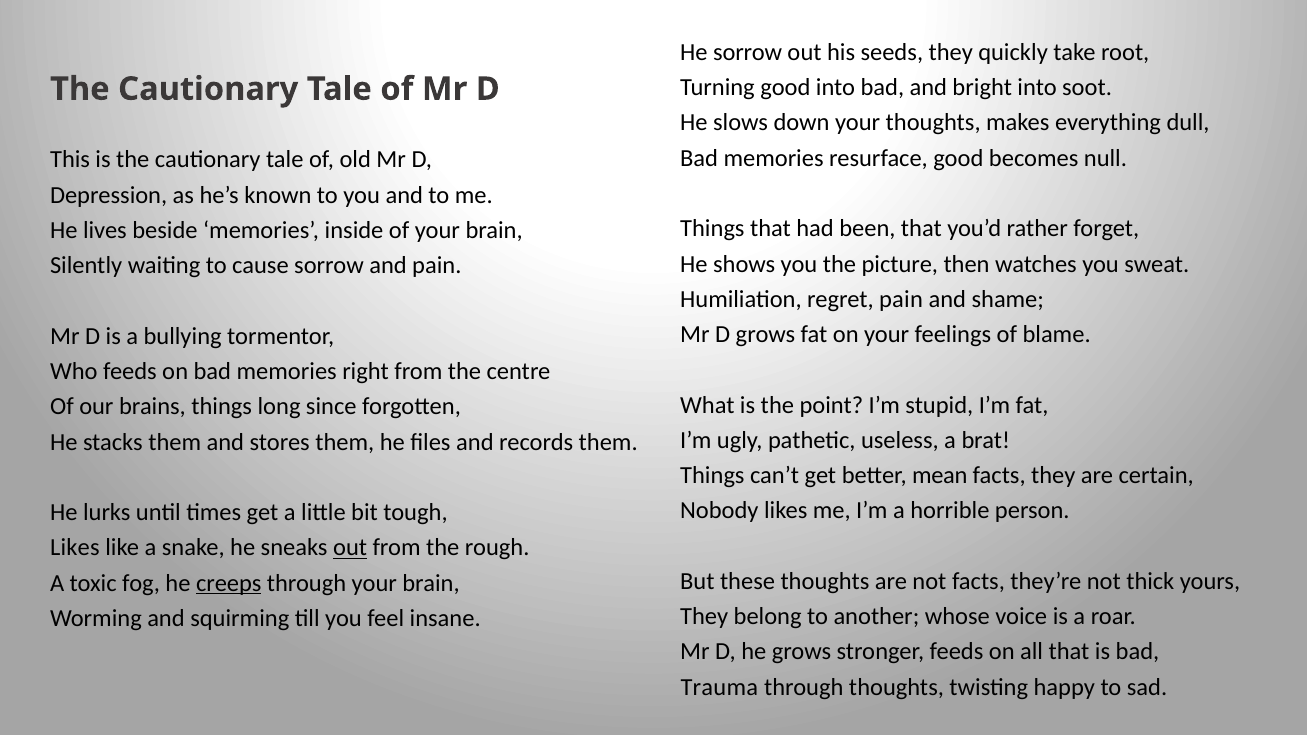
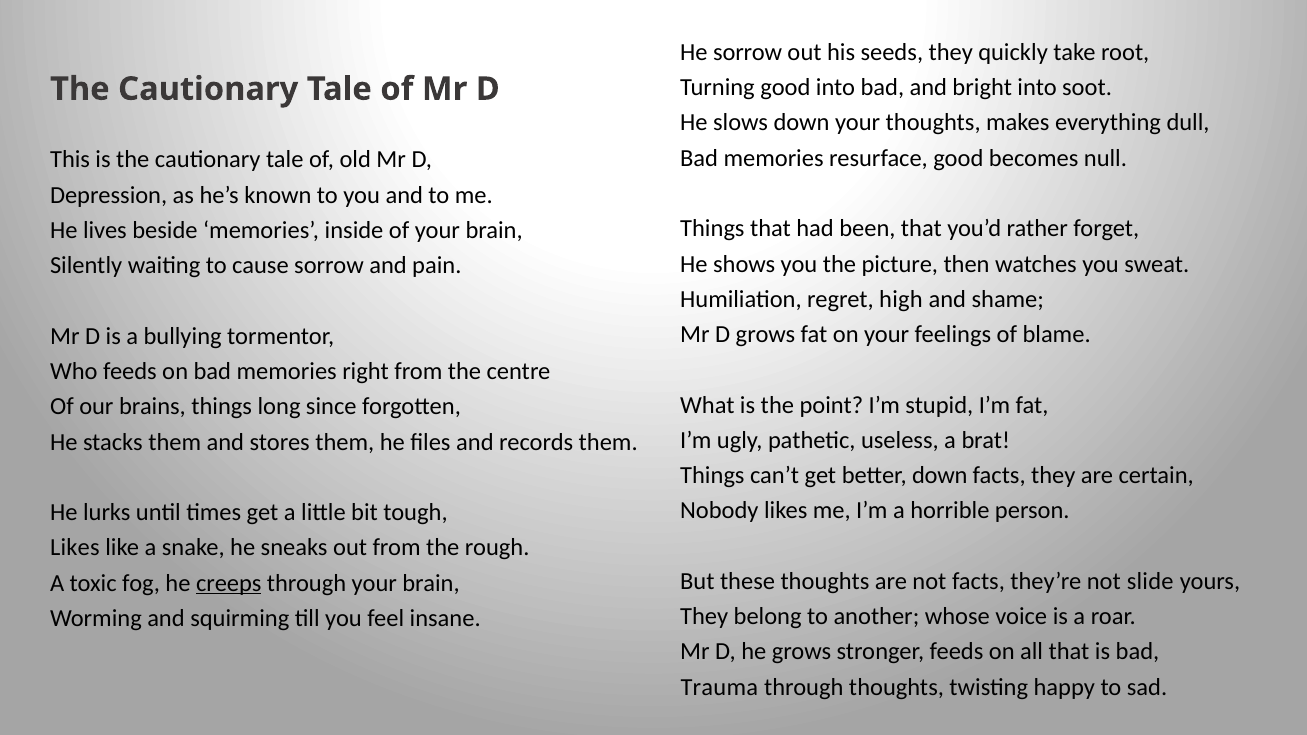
regret pain: pain -> high (901, 299)
better mean: mean -> down (940, 476)
out underline: present -> none (350, 548)
thick: thick -> slide (1150, 581)
